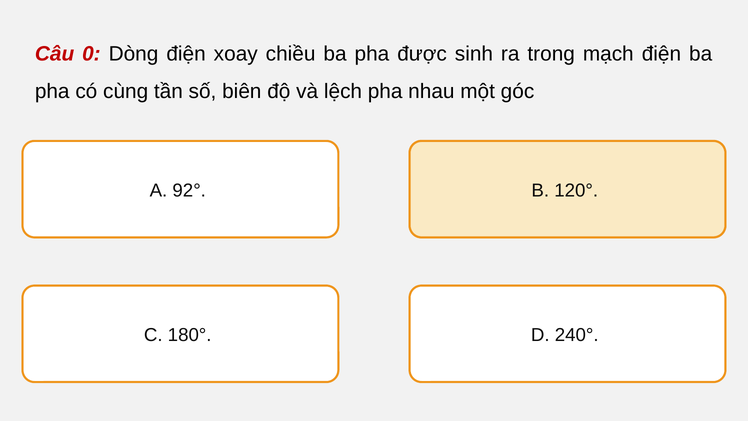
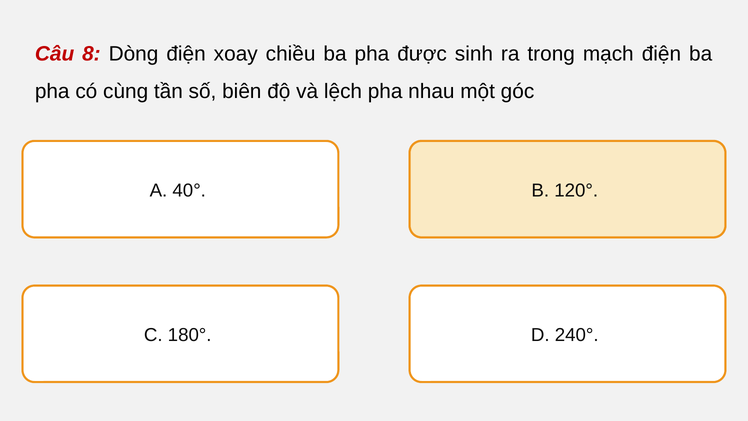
0: 0 -> 8 (91, 54)
92°: 92° -> 40° (189, 190)
